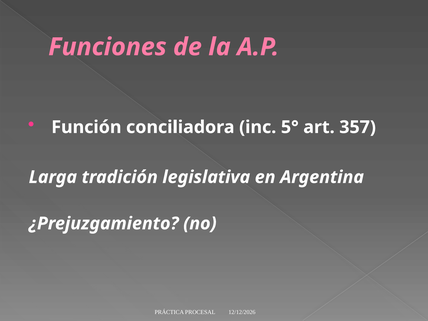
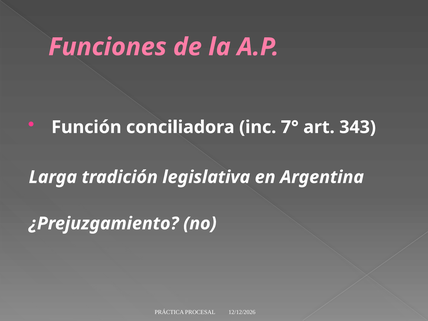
5°: 5° -> 7° (290, 127)
357: 357 -> 343 (358, 127)
